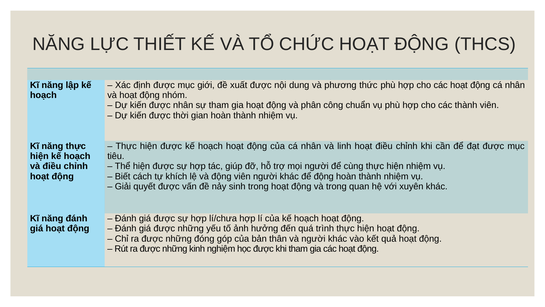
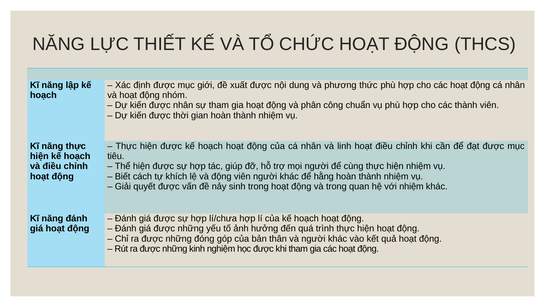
để động: động -> hằng (324, 176)
với xuyên: xuyên -> nhiệm (411, 186)
